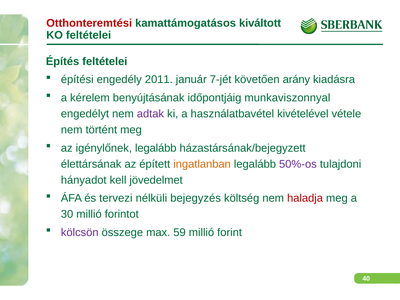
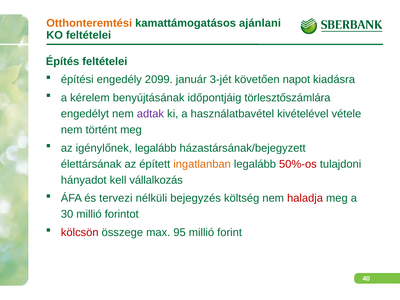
Otthonteremtési colour: red -> orange (89, 23)
kiváltott: kiváltott -> ajánlani (260, 23)
2011: 2011 -> 2099 (159, 80)
7-jét: 7-jét -> 3-jét (221, 80)
arány: arány -> napot (296, 80)
munkaviszonnyal: munkaviszonnyal -> törlesztőszámlára (287, 98)
50%-os colour: purple -> red (298, 164)
jövedelmet: jövedelmet -> vállalkozás (156, 180)
kölcsön colour: purple -> red (80, 232)
59: 59 -> 95 (180, 232)
